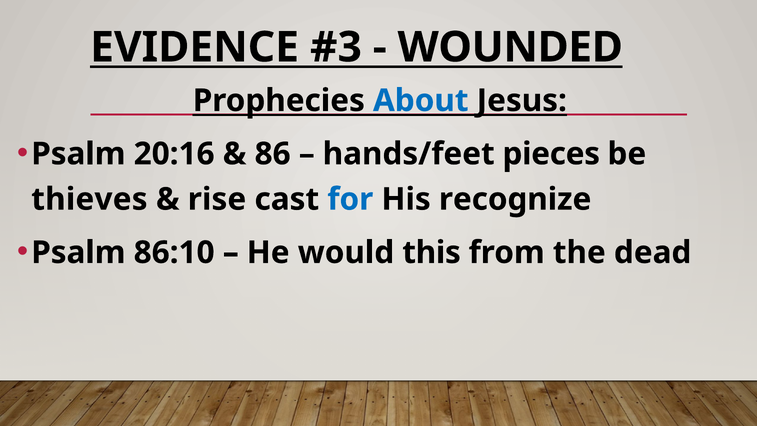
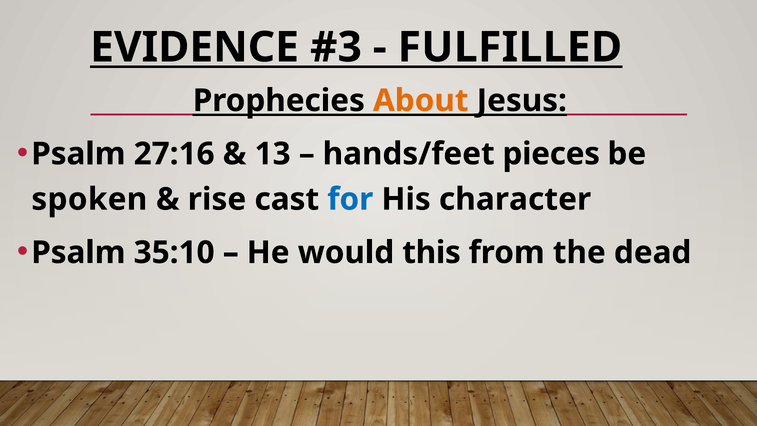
WOUNDED: WOUNDED -> FULFILLED (510, 47)
About colour: blue -> orange (421, 101)
20:16: 20:16 -> 27:16 (174, 154)
86: 86 -> 13 (273, 154)
thieves: thieves -> spoken (89, 199)
recognize: recognize -> character (515, 199)
86:10: 86:10 -> 35:10 (174, 252)
